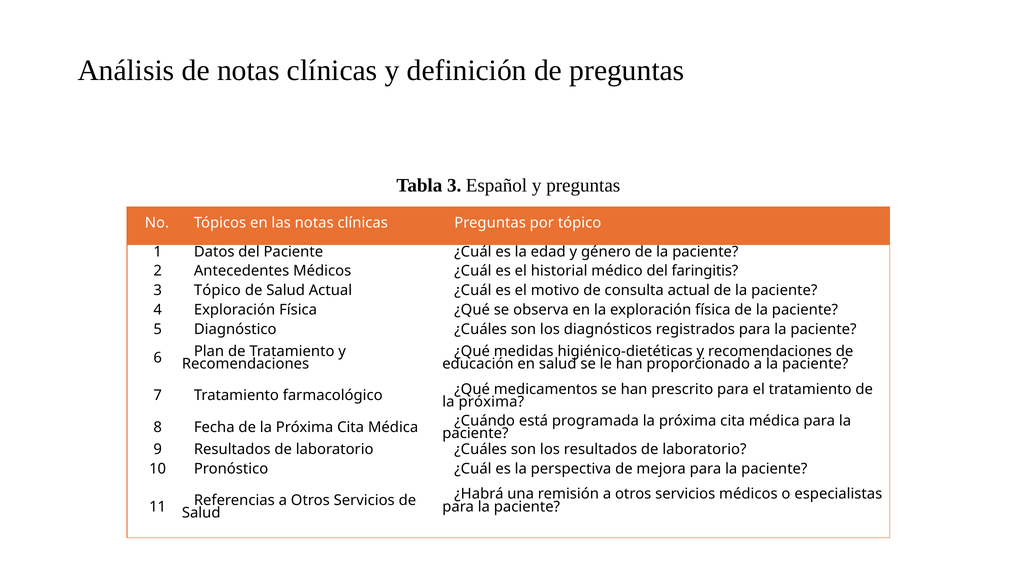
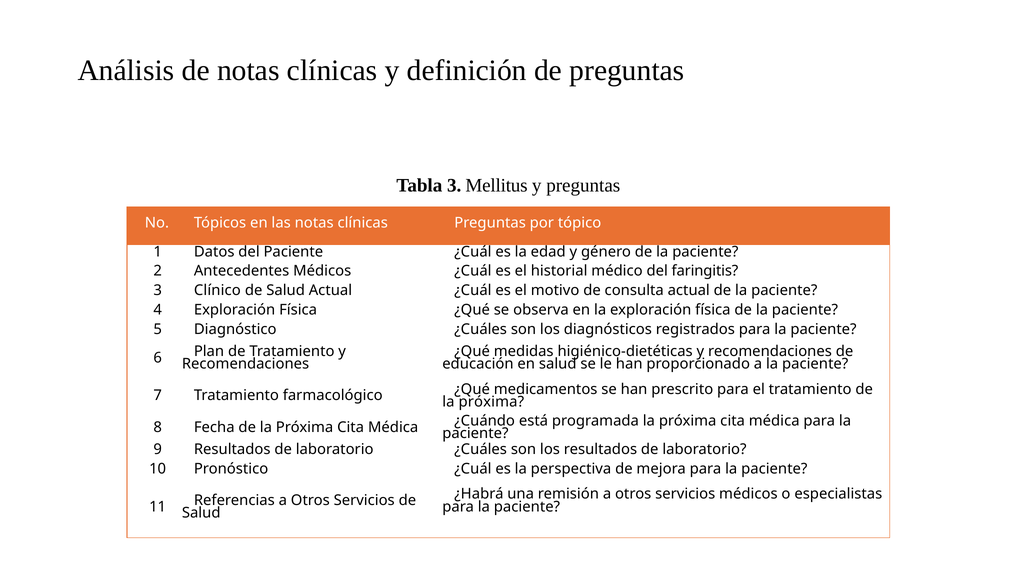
Español: Español -> Mellitus (497, 186)
3 Tópico: Tópico -> Clínico (217, 290)
